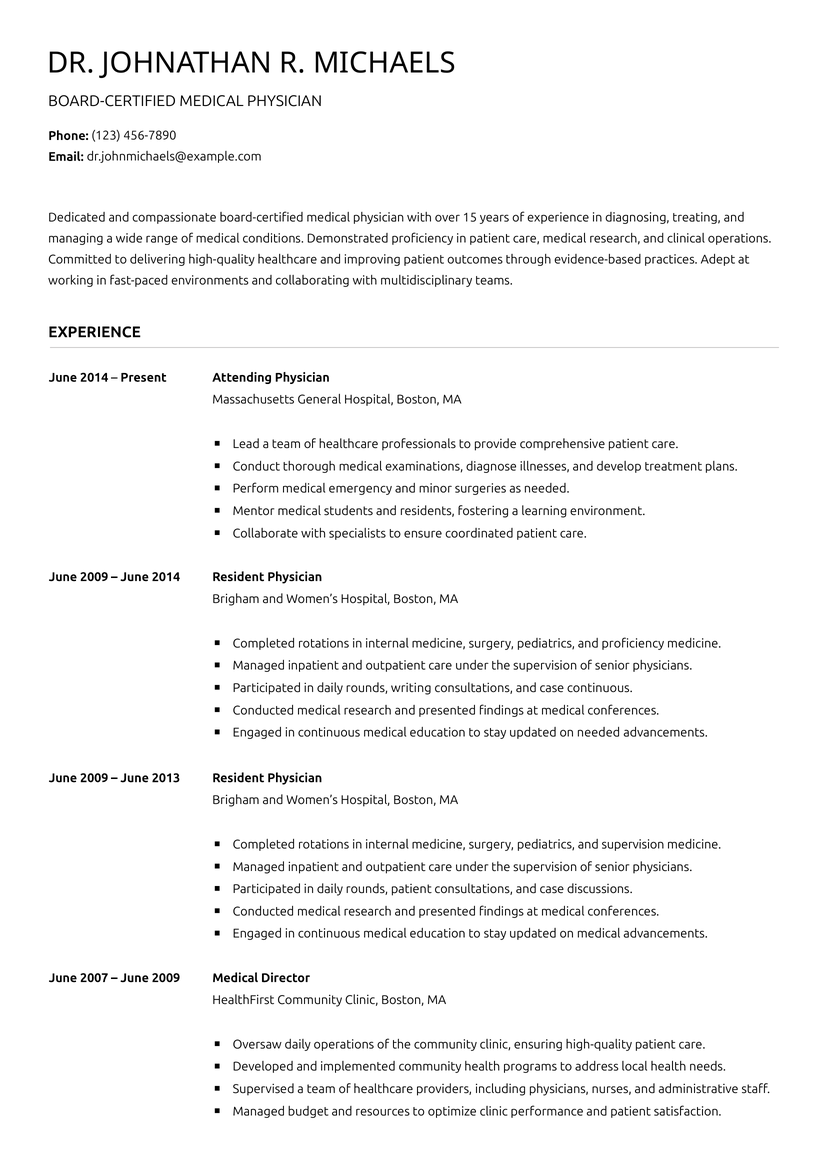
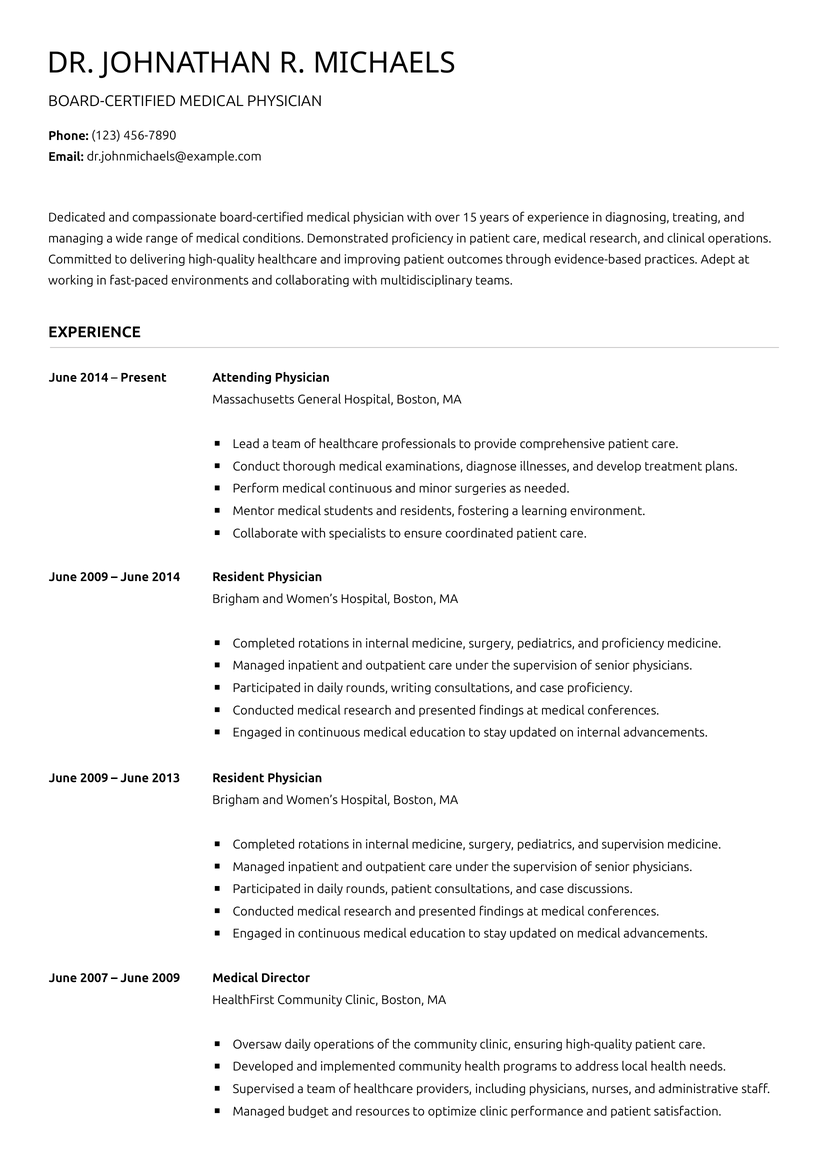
medical emergency: emergency -> continuous (360, 489)
case continuous: continuous -> proficiency (600, 688)
on needed: needed -> internal (599, 733)
